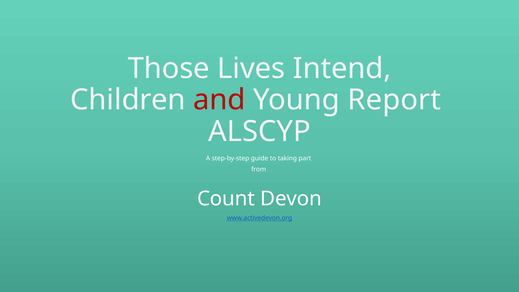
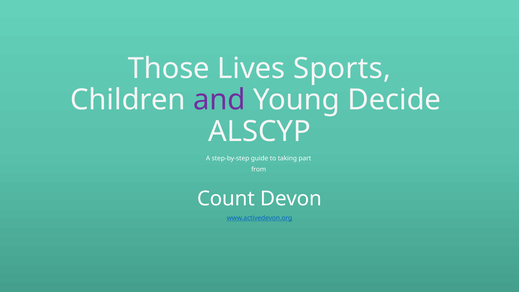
Intend: Intend -> Sports (342, 68)
and colour: red -> purple (219, 100)
Report: Report -> Decide (394, 100)
